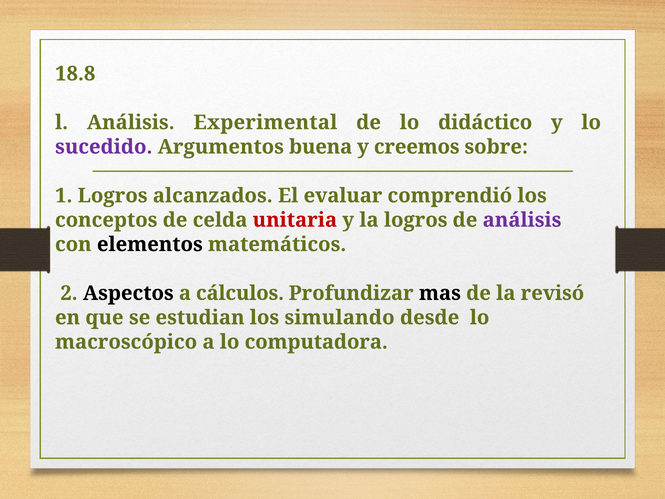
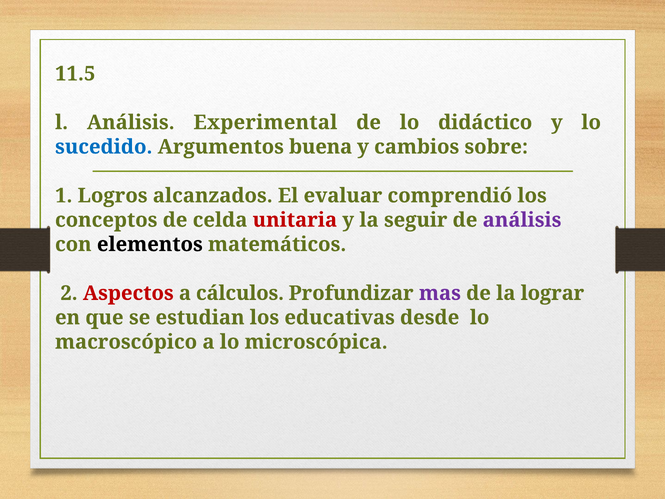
18.8: 18.8 -> 11.5 (75, 74)
sucedido colour: purple -> blue (104, 147)
creemos: creemos -> cambios (417, 147)
la logros: logros -> seguir (416, 220)
Aspectos colour: black -> red (128, 293)
mas colour: black -> purple (440, 293)
revisó: revisó -> lograr (552, 293)
simulando: simulando -> educativas (340, 317)
computadora: computadora -> microscópica (316, 342)
